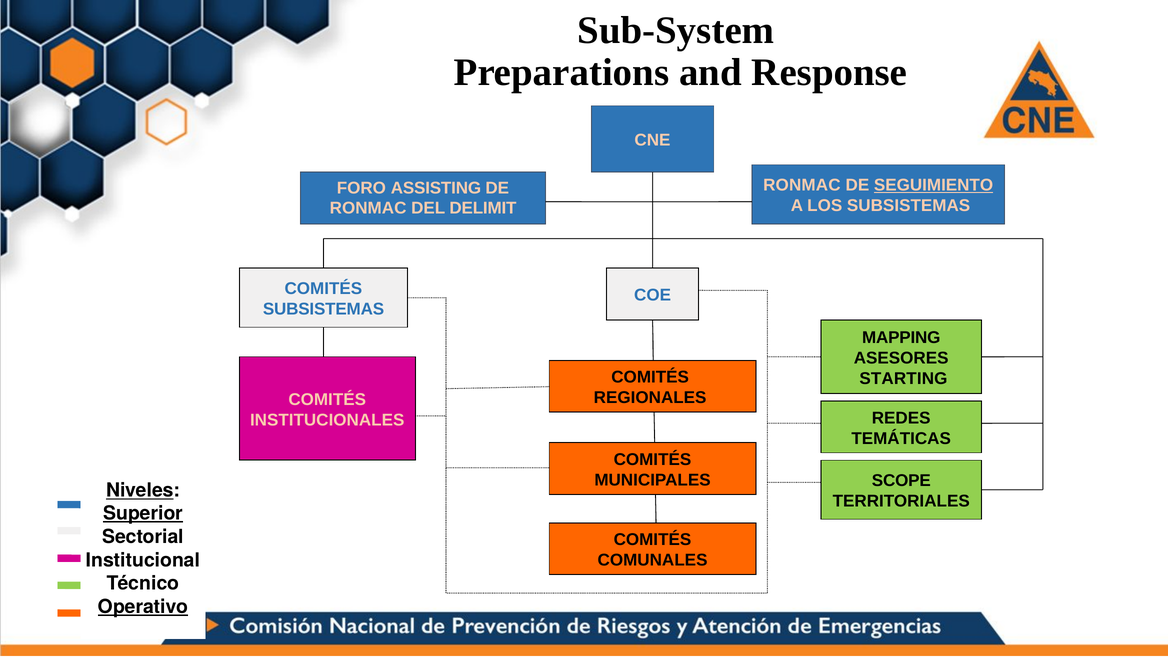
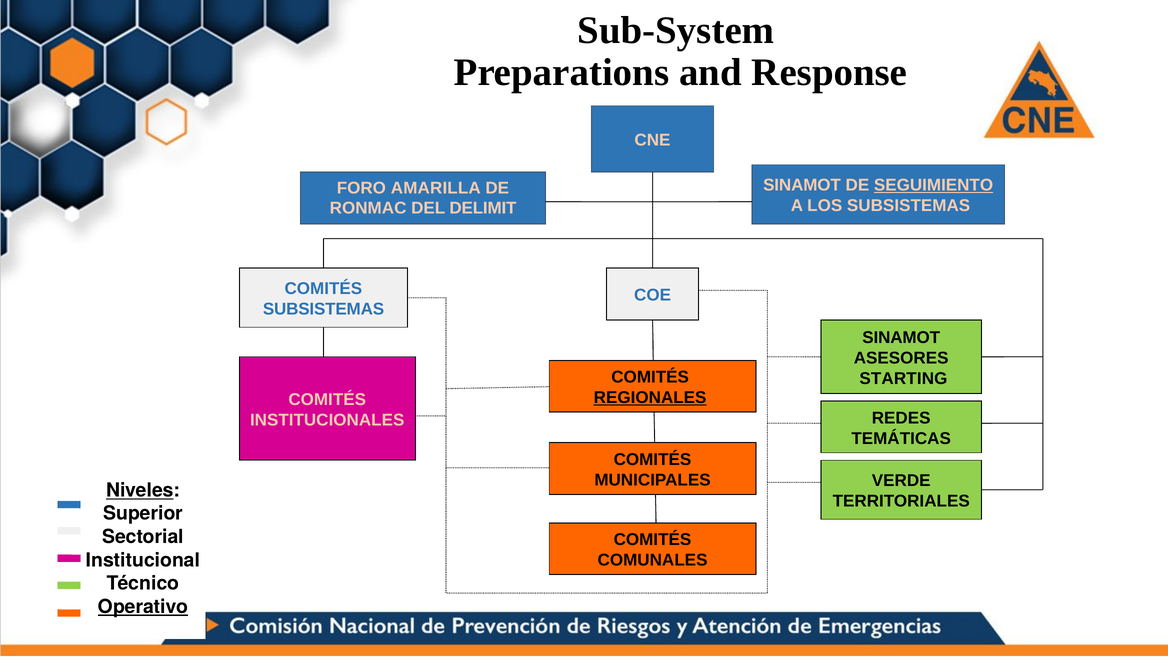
RONMAC: RONMAC -> SINAMOT (802, 185)
ASSISTING: ASSISTING -> AMARILLA (436, 188)
MAPPING: MAPPING -> SINAMOT (901, 338)
REGIONALES underline: none -> present (650, 398)
SCOPE: SCOPE -> VERDE (901, 481)
Superior underline: present -> none (143, 513)
